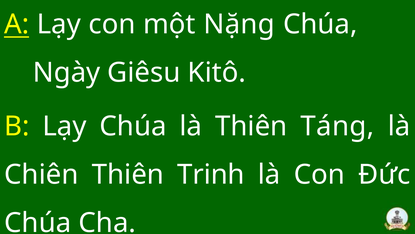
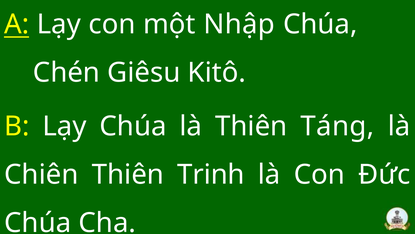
Nặng: Nặng -> Nhập (239, 24)
Ngày: Ngày -> Chén (67, 72)
